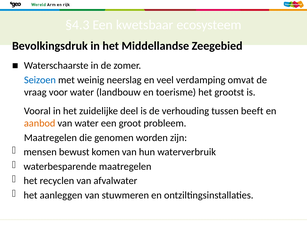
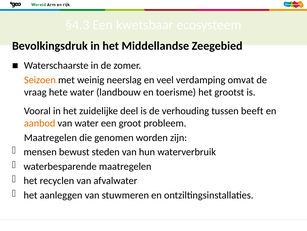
Seizoen colour: blue -> orange (40, 80)
voor: voor -> hete (58, 92)
komen: komen -> steden (106, 152)
